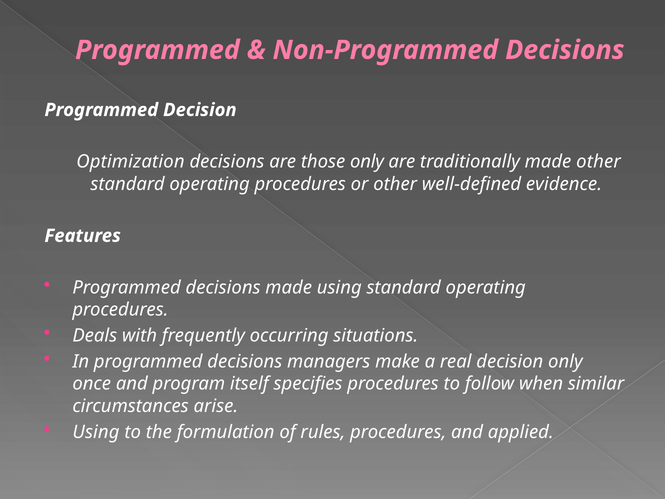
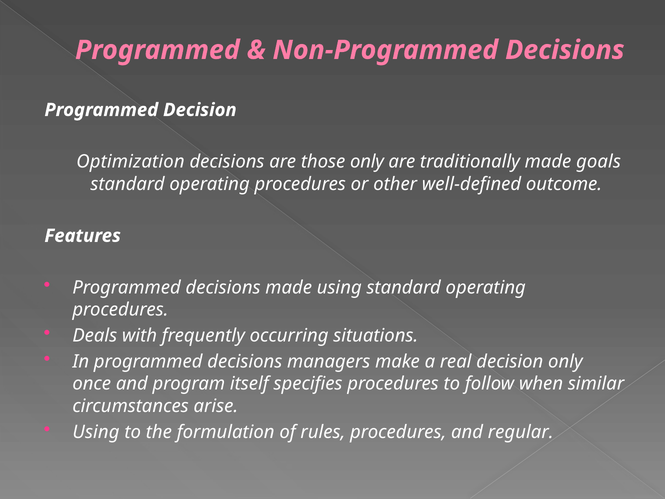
made other: other -> goals (599, 162)
evidence: evidence -> outcome (564, 184)
applied: applied -> regular (521, 432)
